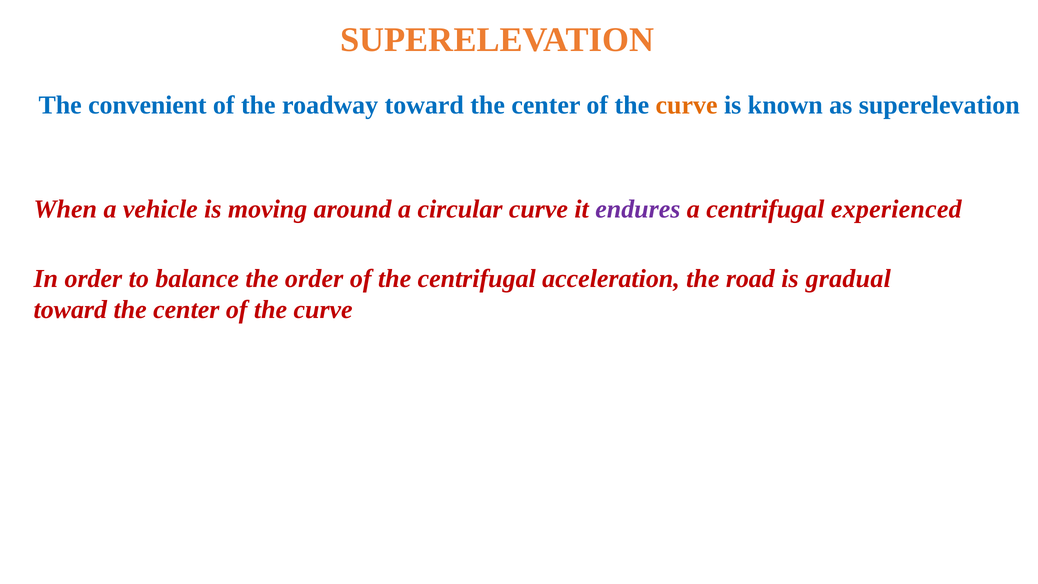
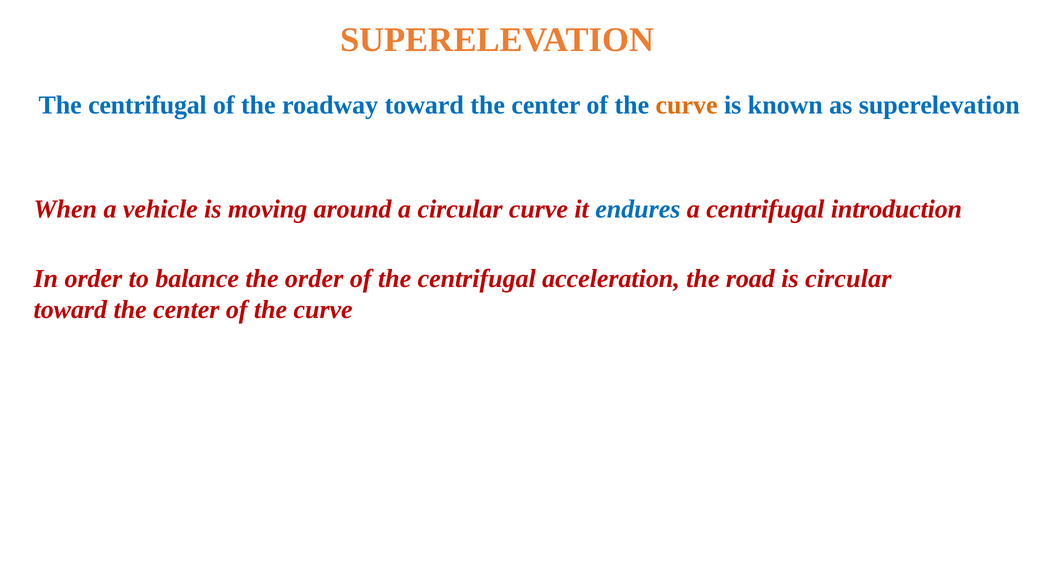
convenient: convenient -> centrifugal (147, 105)
endures colour: purple -> blue (638, 209)
experienced: experienced -> introduction (896, 209)
is gradual: gradual -> circular (848, 279)
